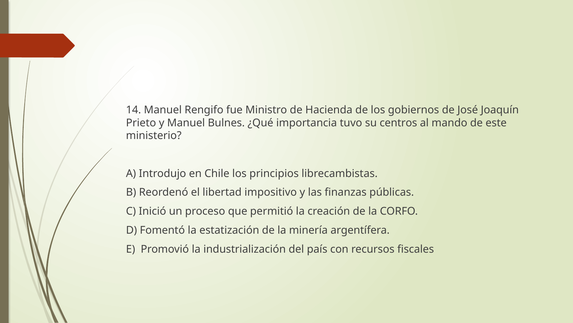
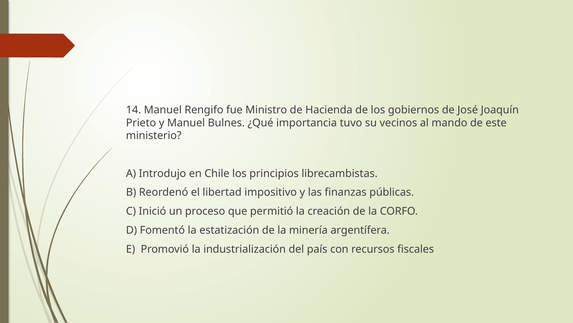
centros: centros -> vecinos (398, 123)
